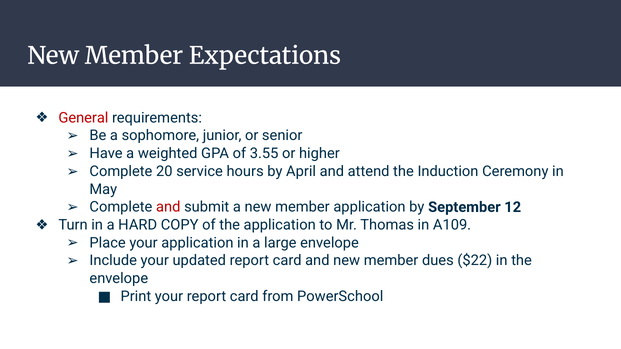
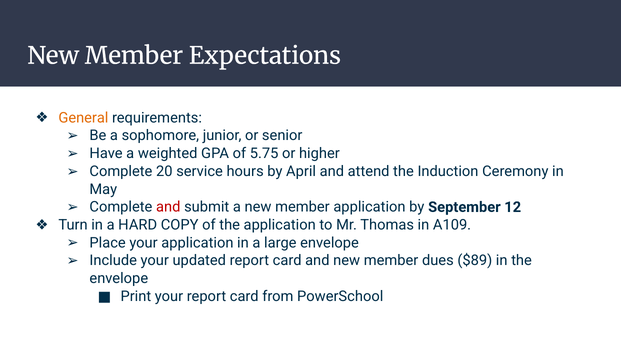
General colour: red -> orange (83, 118)
3.55: 3.55 -> 5.75 (264, 154)
$22: $22 -> $89 (475, 261)
